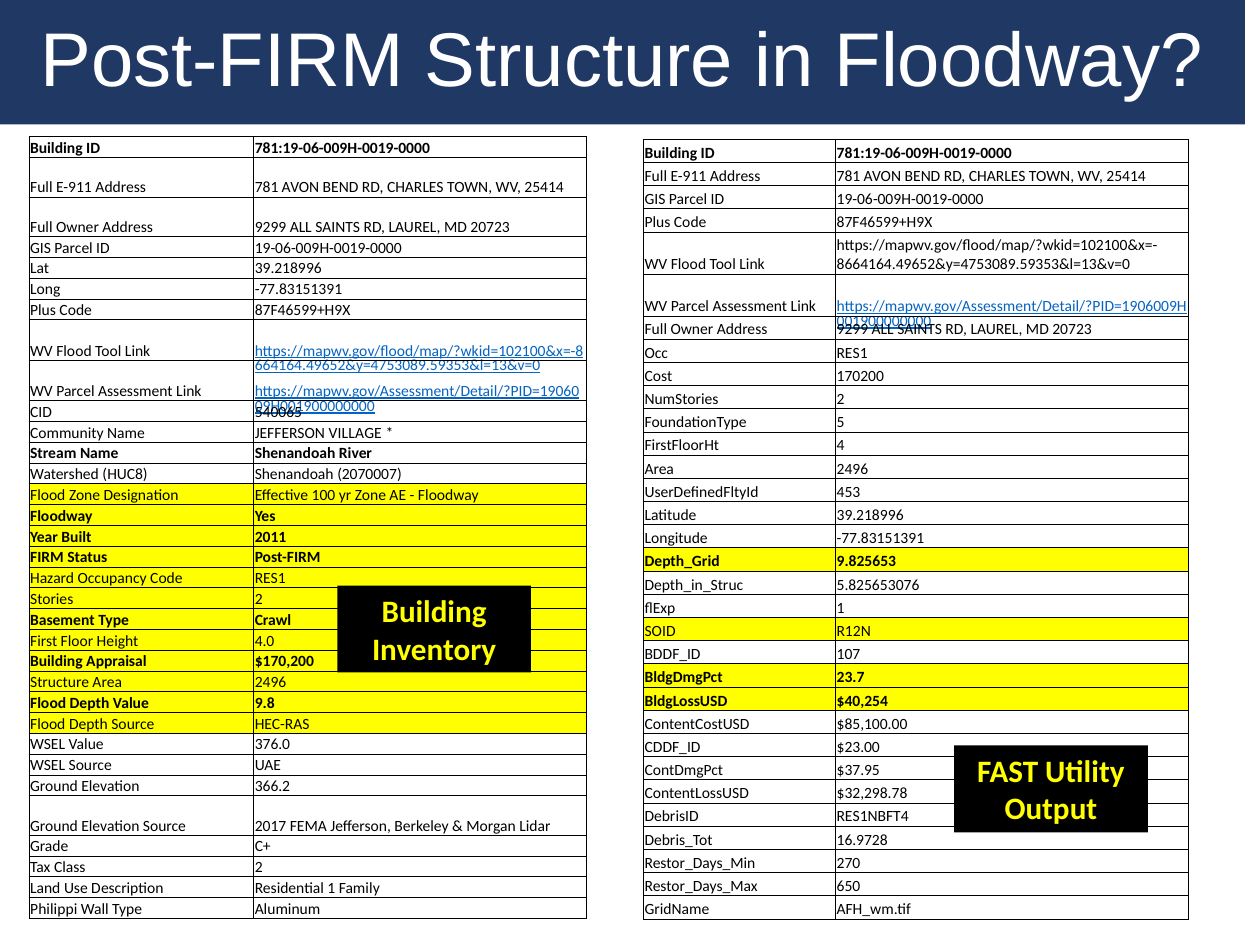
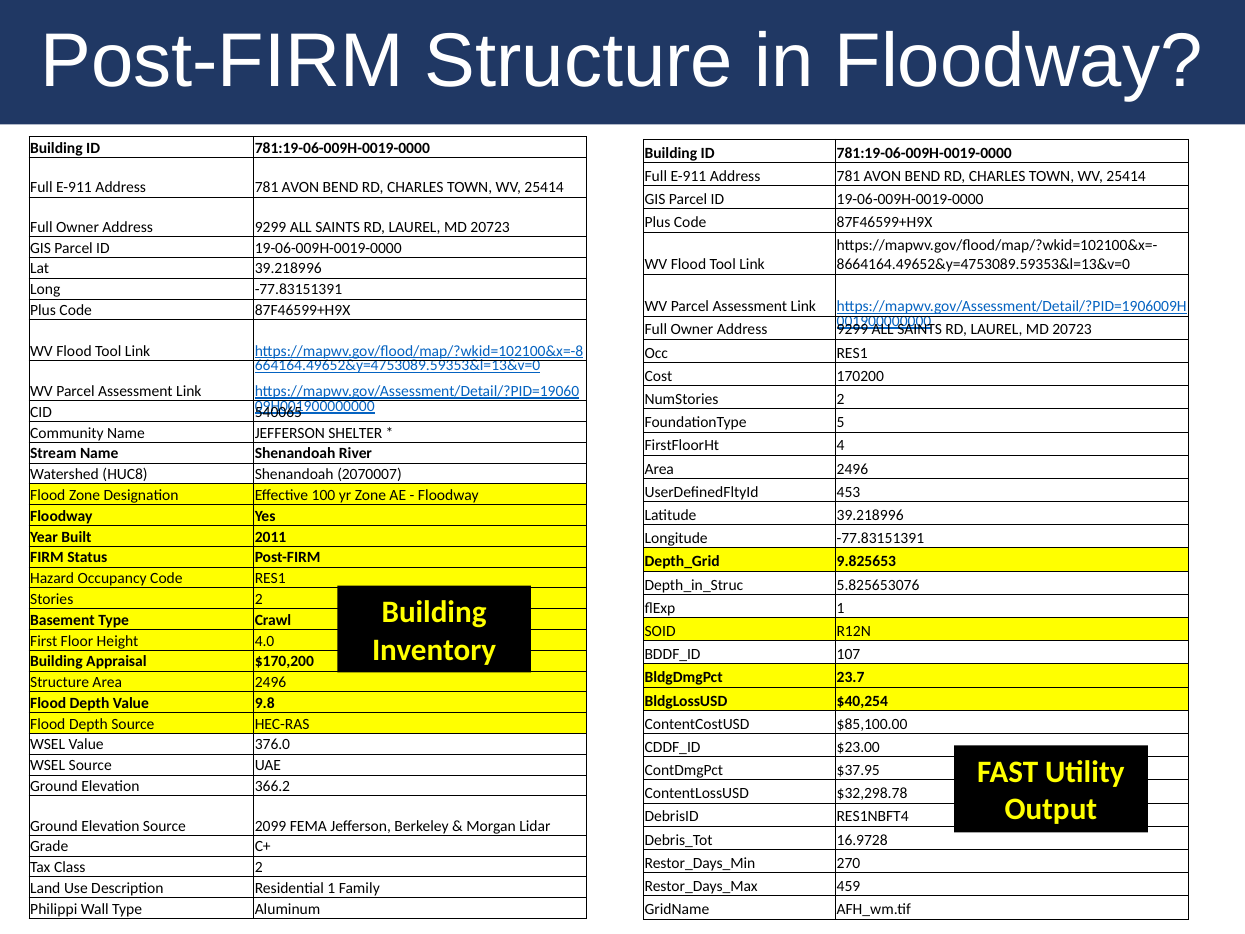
VILLAGE: VILLAGE -> SHELTER (355, 433)
2017: 2017 -> 2099 (271, 826)
650: 650 -> 459 (849, 886)
